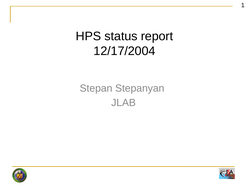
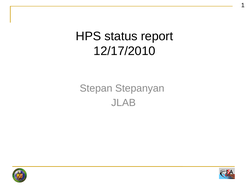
12/17/2004: 12/17/2004 -> 12/17/2010 (124, 51)
